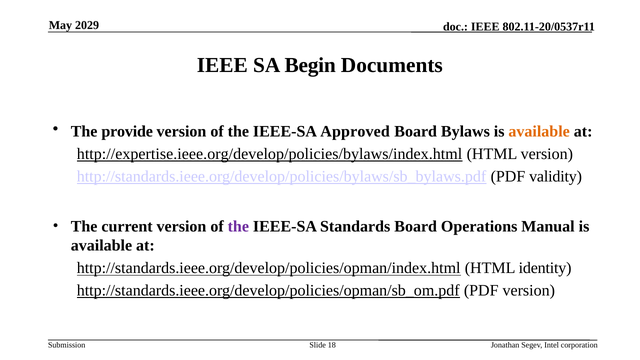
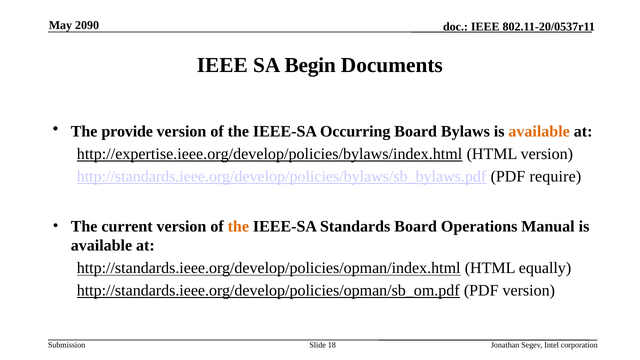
2029: 2029 -> 2090 (87, 25)
Approved: Approved -> Occurring (355, 132)
validity: validity -> require (555, 176)
the colour: purple -> orange (238, 227)
identity: identity -> equally (545, 268)
